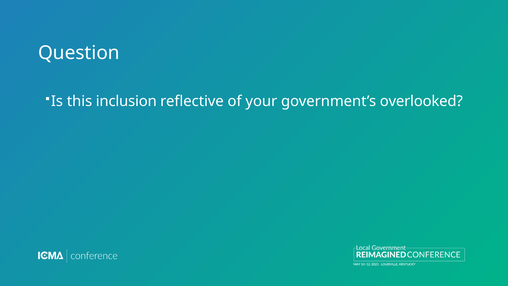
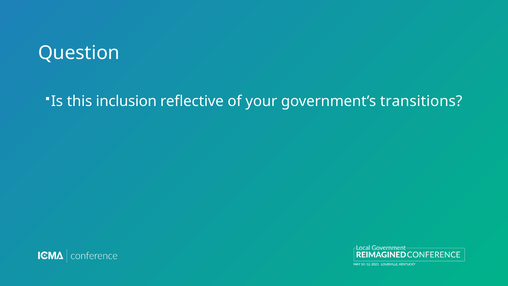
overlooked: overlooked -> transitions (421, 101)
